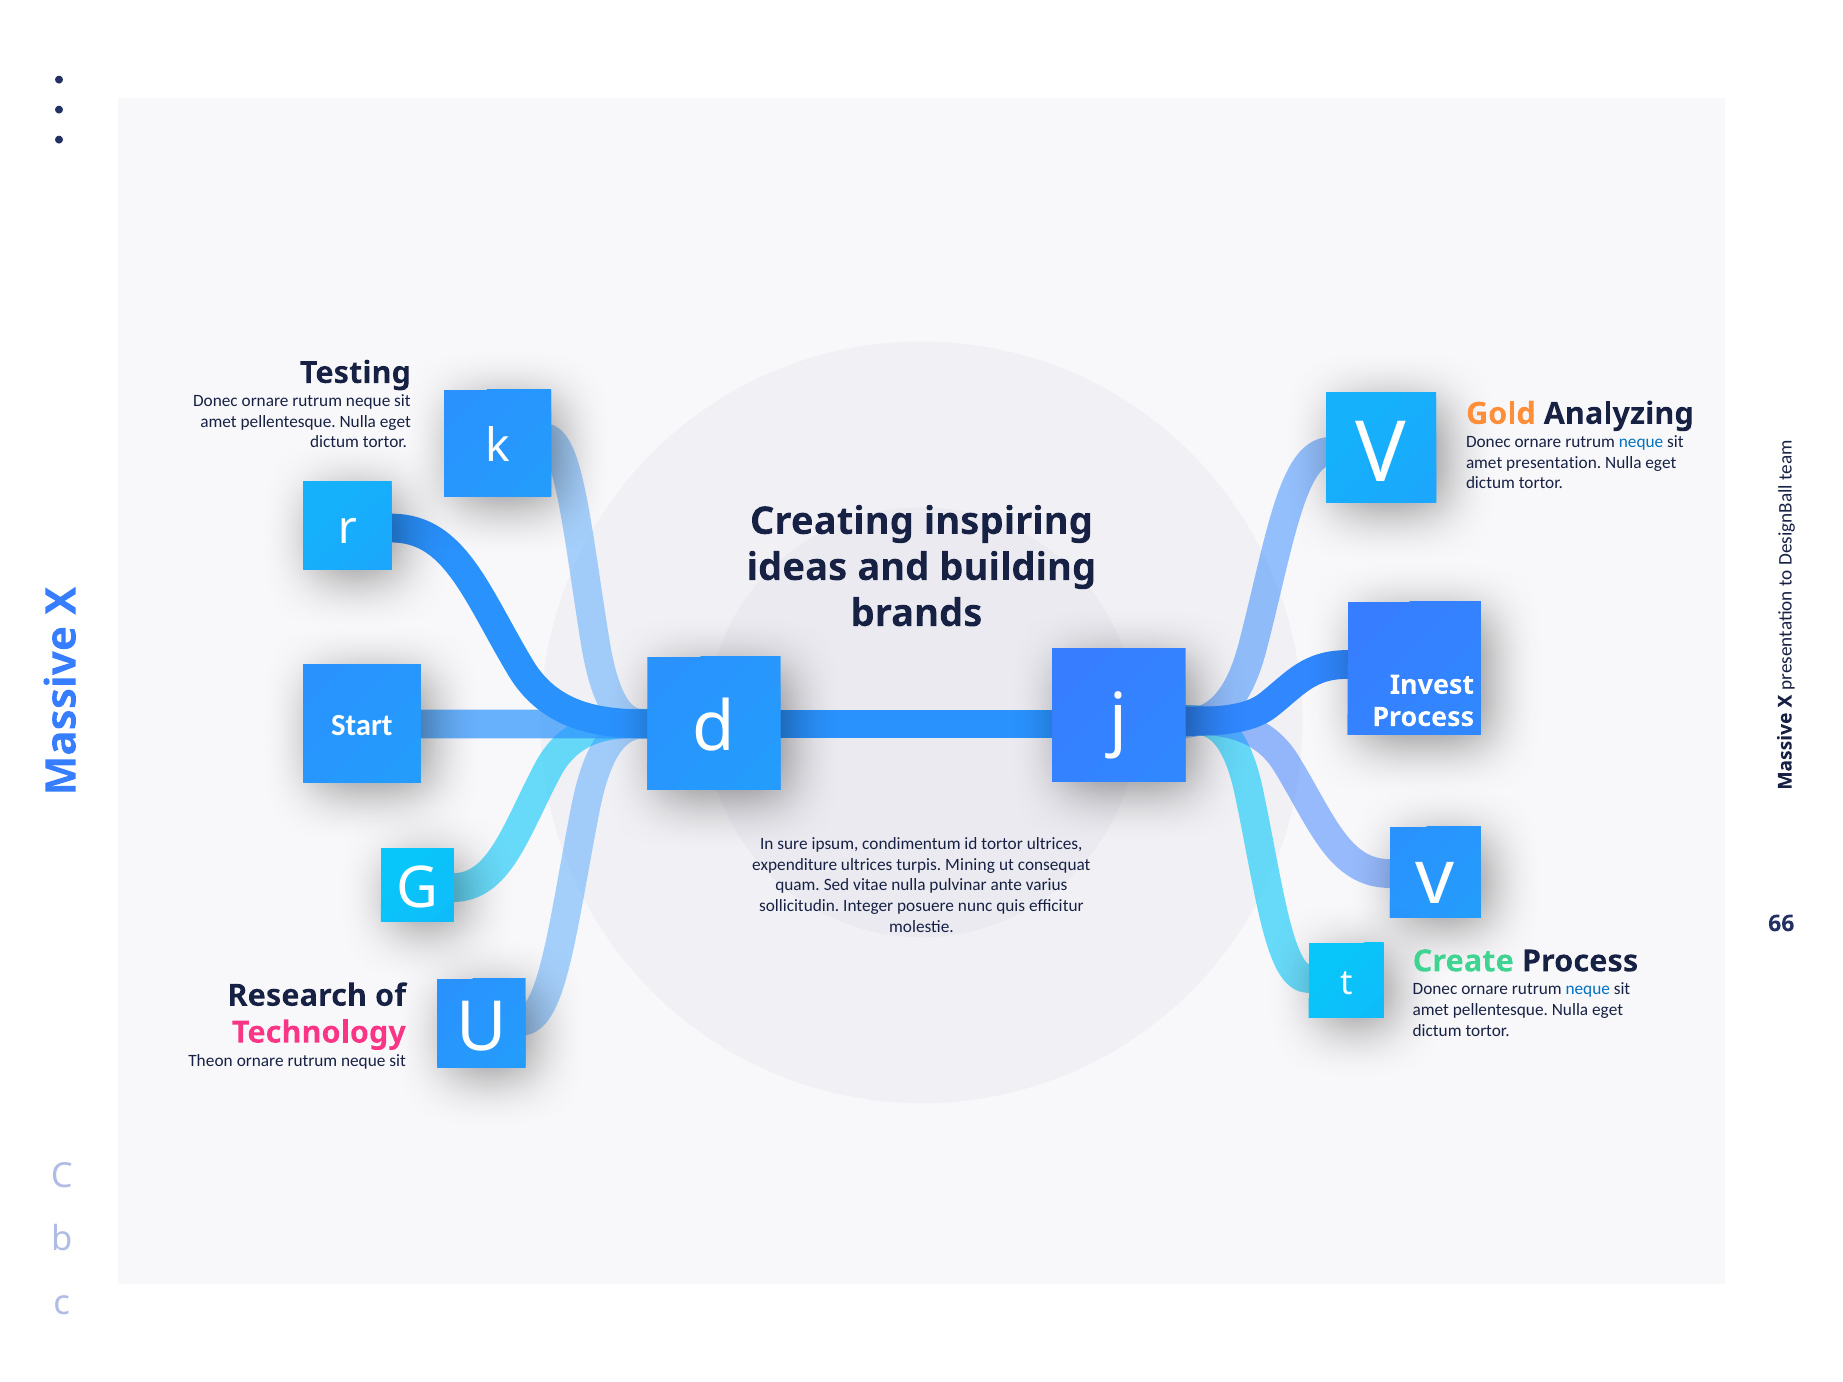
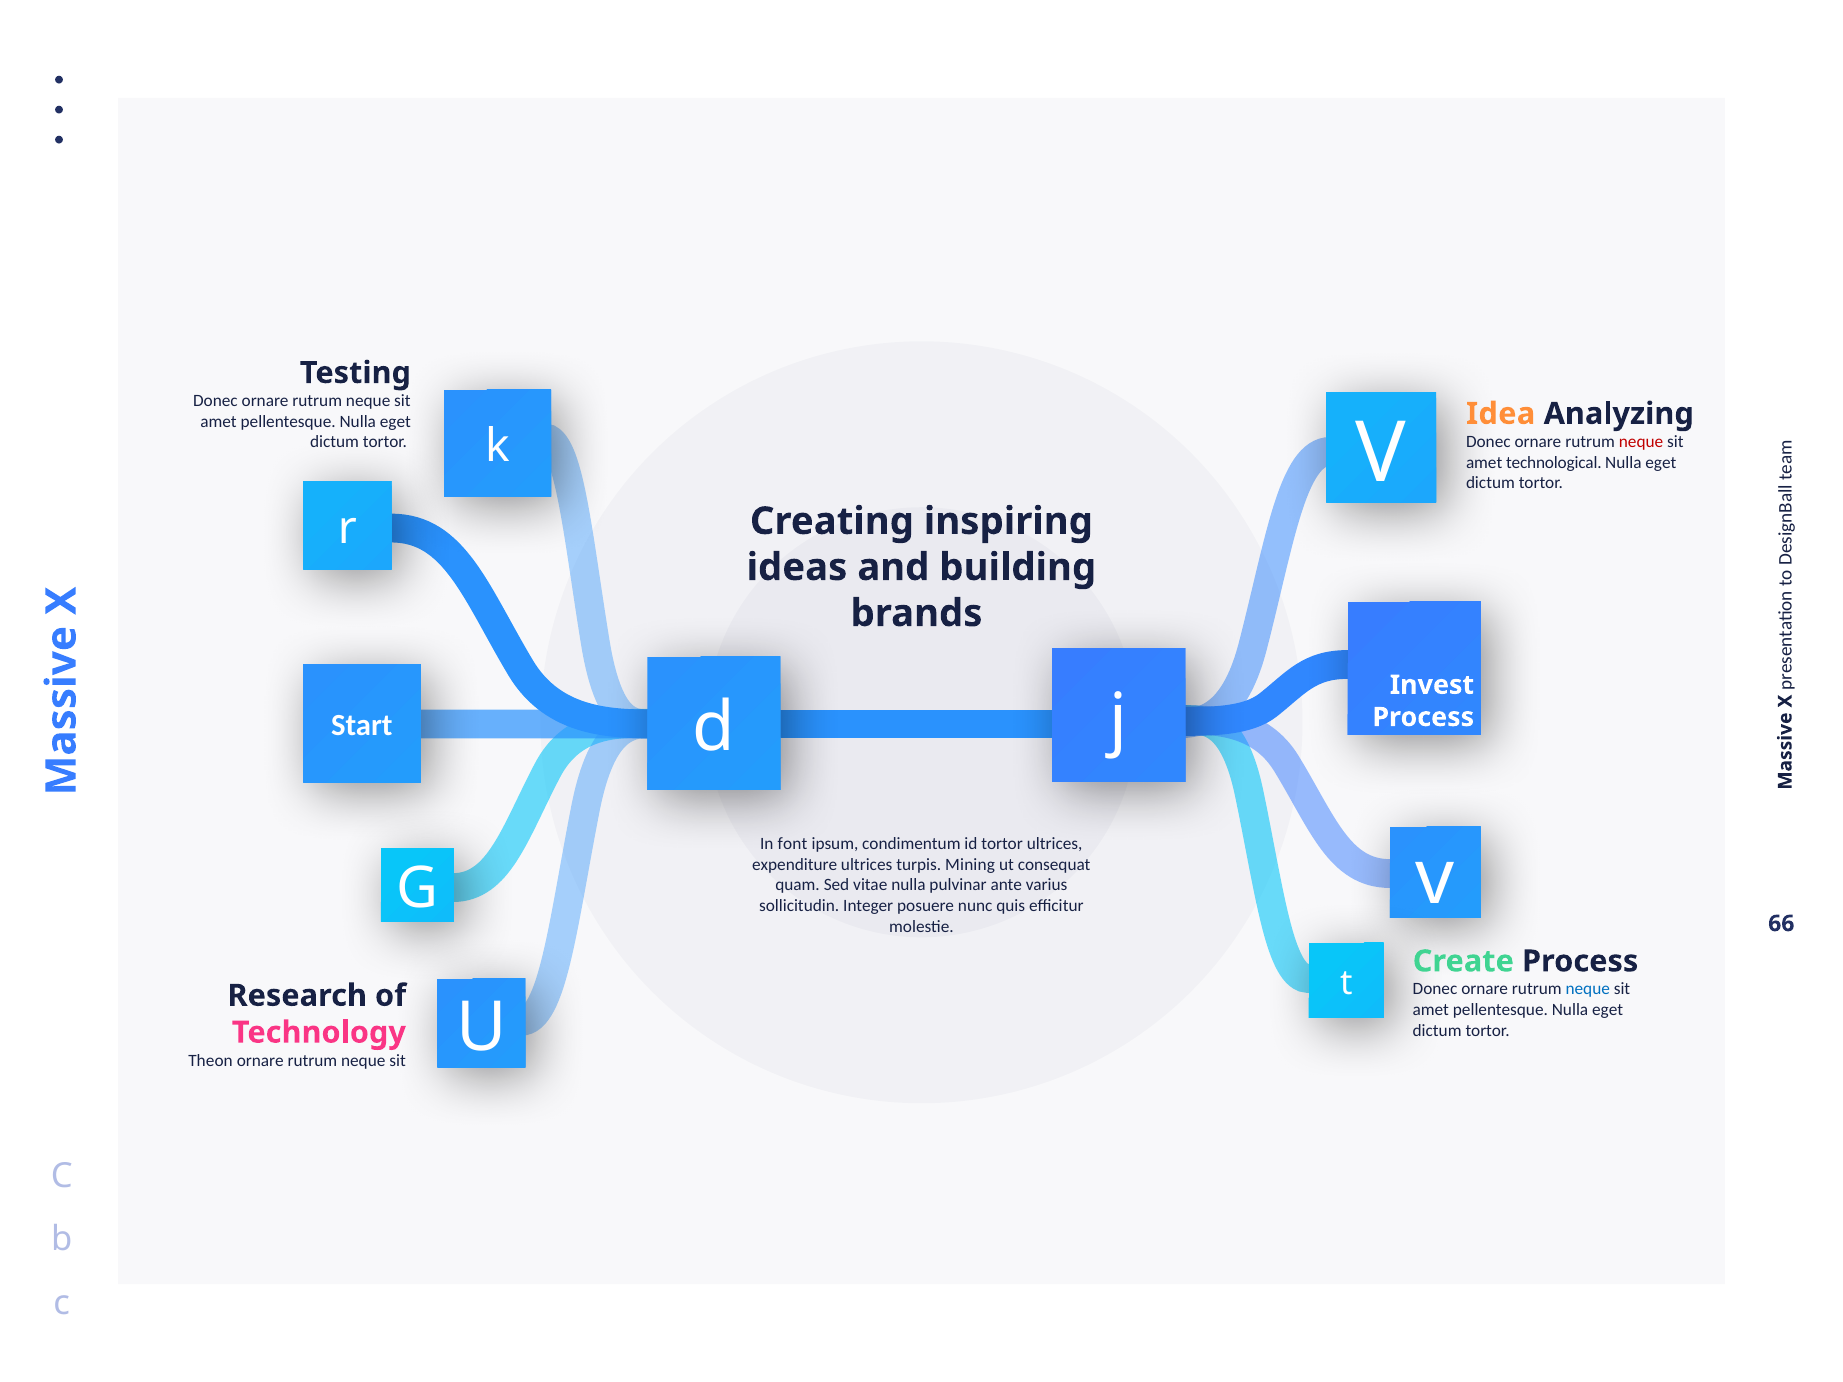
Gold: Gold -> Idea (1501, 414)
neque colour: blue -> red (1641, 442)
presentation: presentation -> technological (1554, 462)
sure: sure -> font (792, 844)
